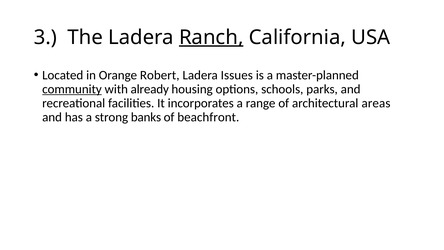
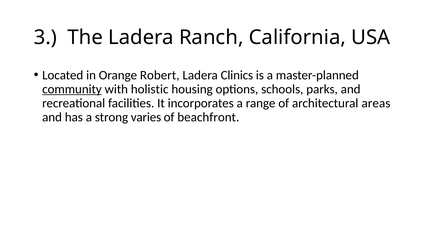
Ranch underline: present -> none (211, 37)
Issues: Issues -> Clinics (237, 75)
already: already -> holistic (150, 89)
banks: banks -> varies (146, 117)
